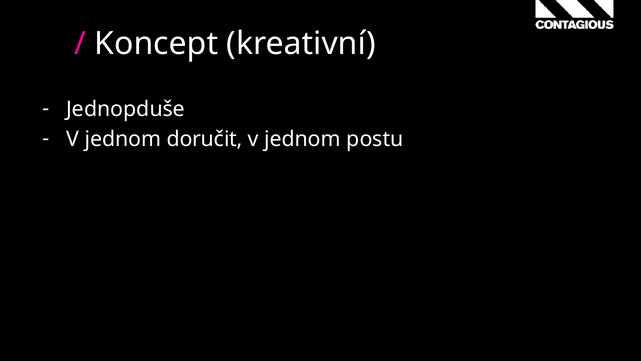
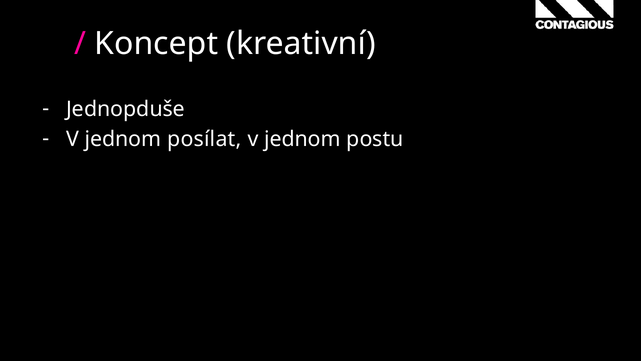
doručit: doručit -> posílat (204, 139)
